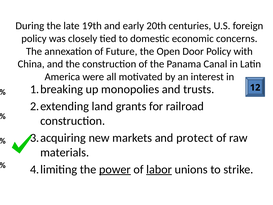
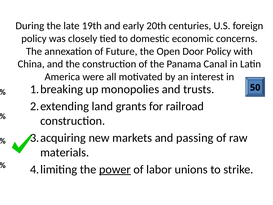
12: 12 -> 50 (255, 87)
protect: protect -> passing (195, 138)
labor underline: present -> none (159, 169)
